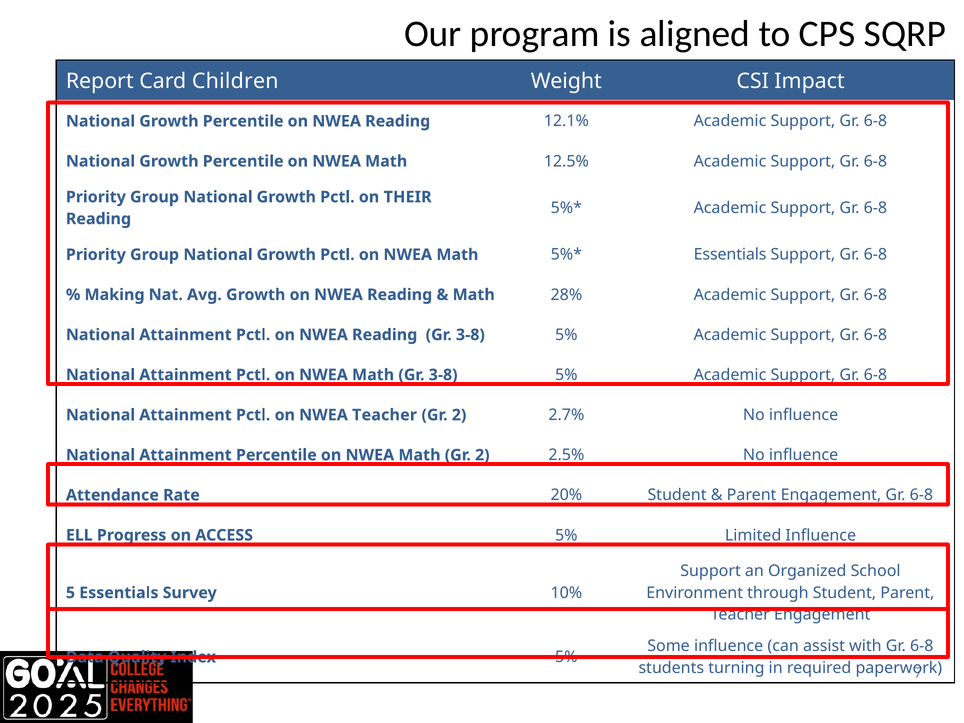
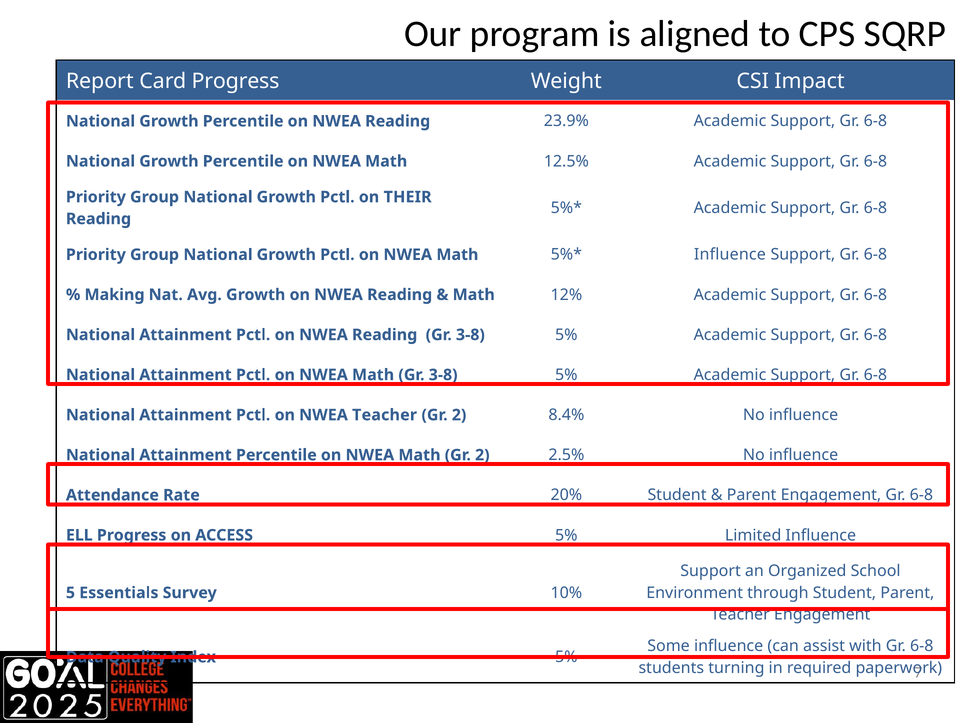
Card Children: Children -> Progress (235, 81)
12.1%: 12.1% -> 23.9% (566, 121)
Essentials: Essentials -> Influence (730, 255)
28%: 28% -> 12% (566, 295)
2.7%: 2.7% -> 8.4% (566, 415)
